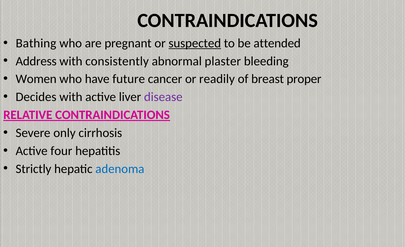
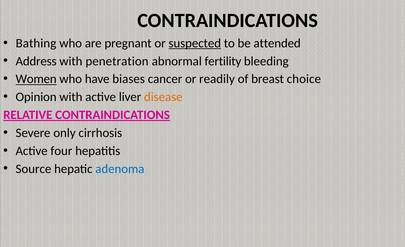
consistently: consistently -> penetration (117, 61)
plaster: plaster -> fertility (223, 61)
Women underline: none -> present (36, 79)
future: future -> biases (129, 79)
proper: proper -> choice (304, 79)
Decides: Decides -> Opinion (36, 97)
disease colour: purple -> orange (163, 97)
Strictly: Strictly -> Source (33, 169)
